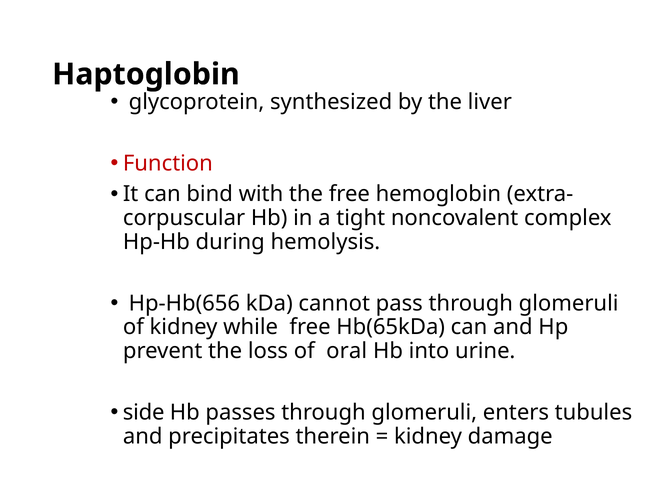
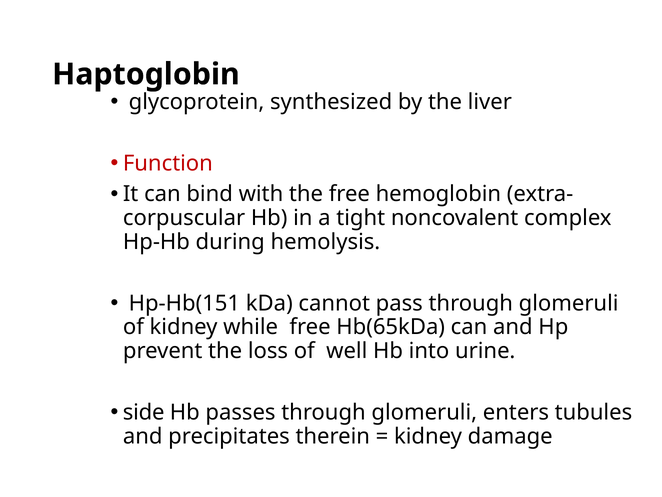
Hp-Hb(656: Hp-Hb(656 -> Hp-Hb(151 (184, 303)
oral: oral -> well (347, 351)
